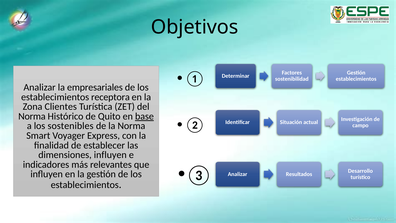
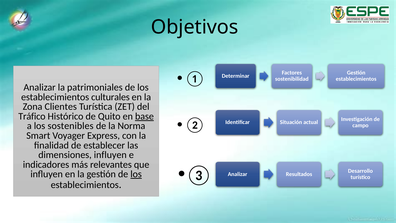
empresariales: empresariales -> patrimoniales (95, 87)
receptora: receptora -> culturales (110, 97)
Norma: Norma -> Tráfico (32, 116)
los underline: none -> present (136, 174)
